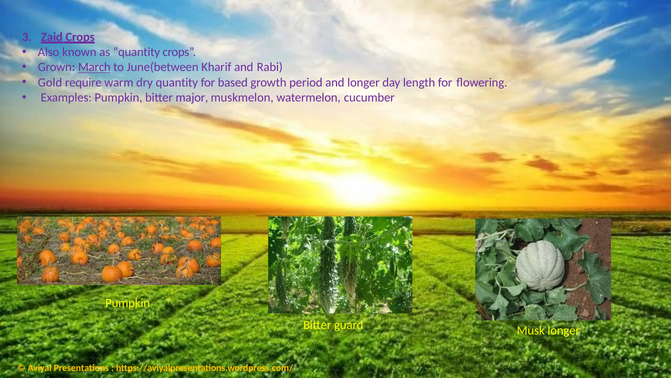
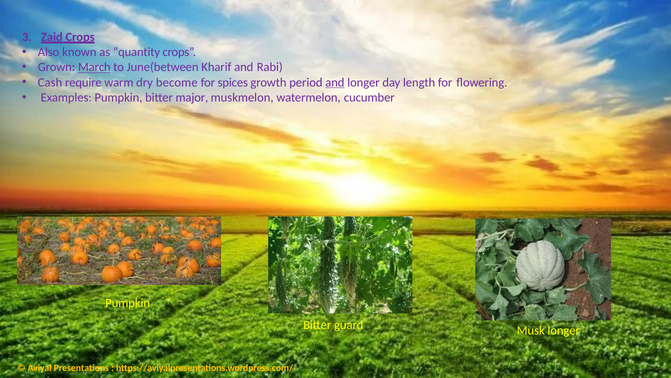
Gold: Gold -> Cash (50, 82)
dry quantity: quantity -> become (177, 82)
based: based -> spices (233, 82)
and underline: none -> present (335, 82)
